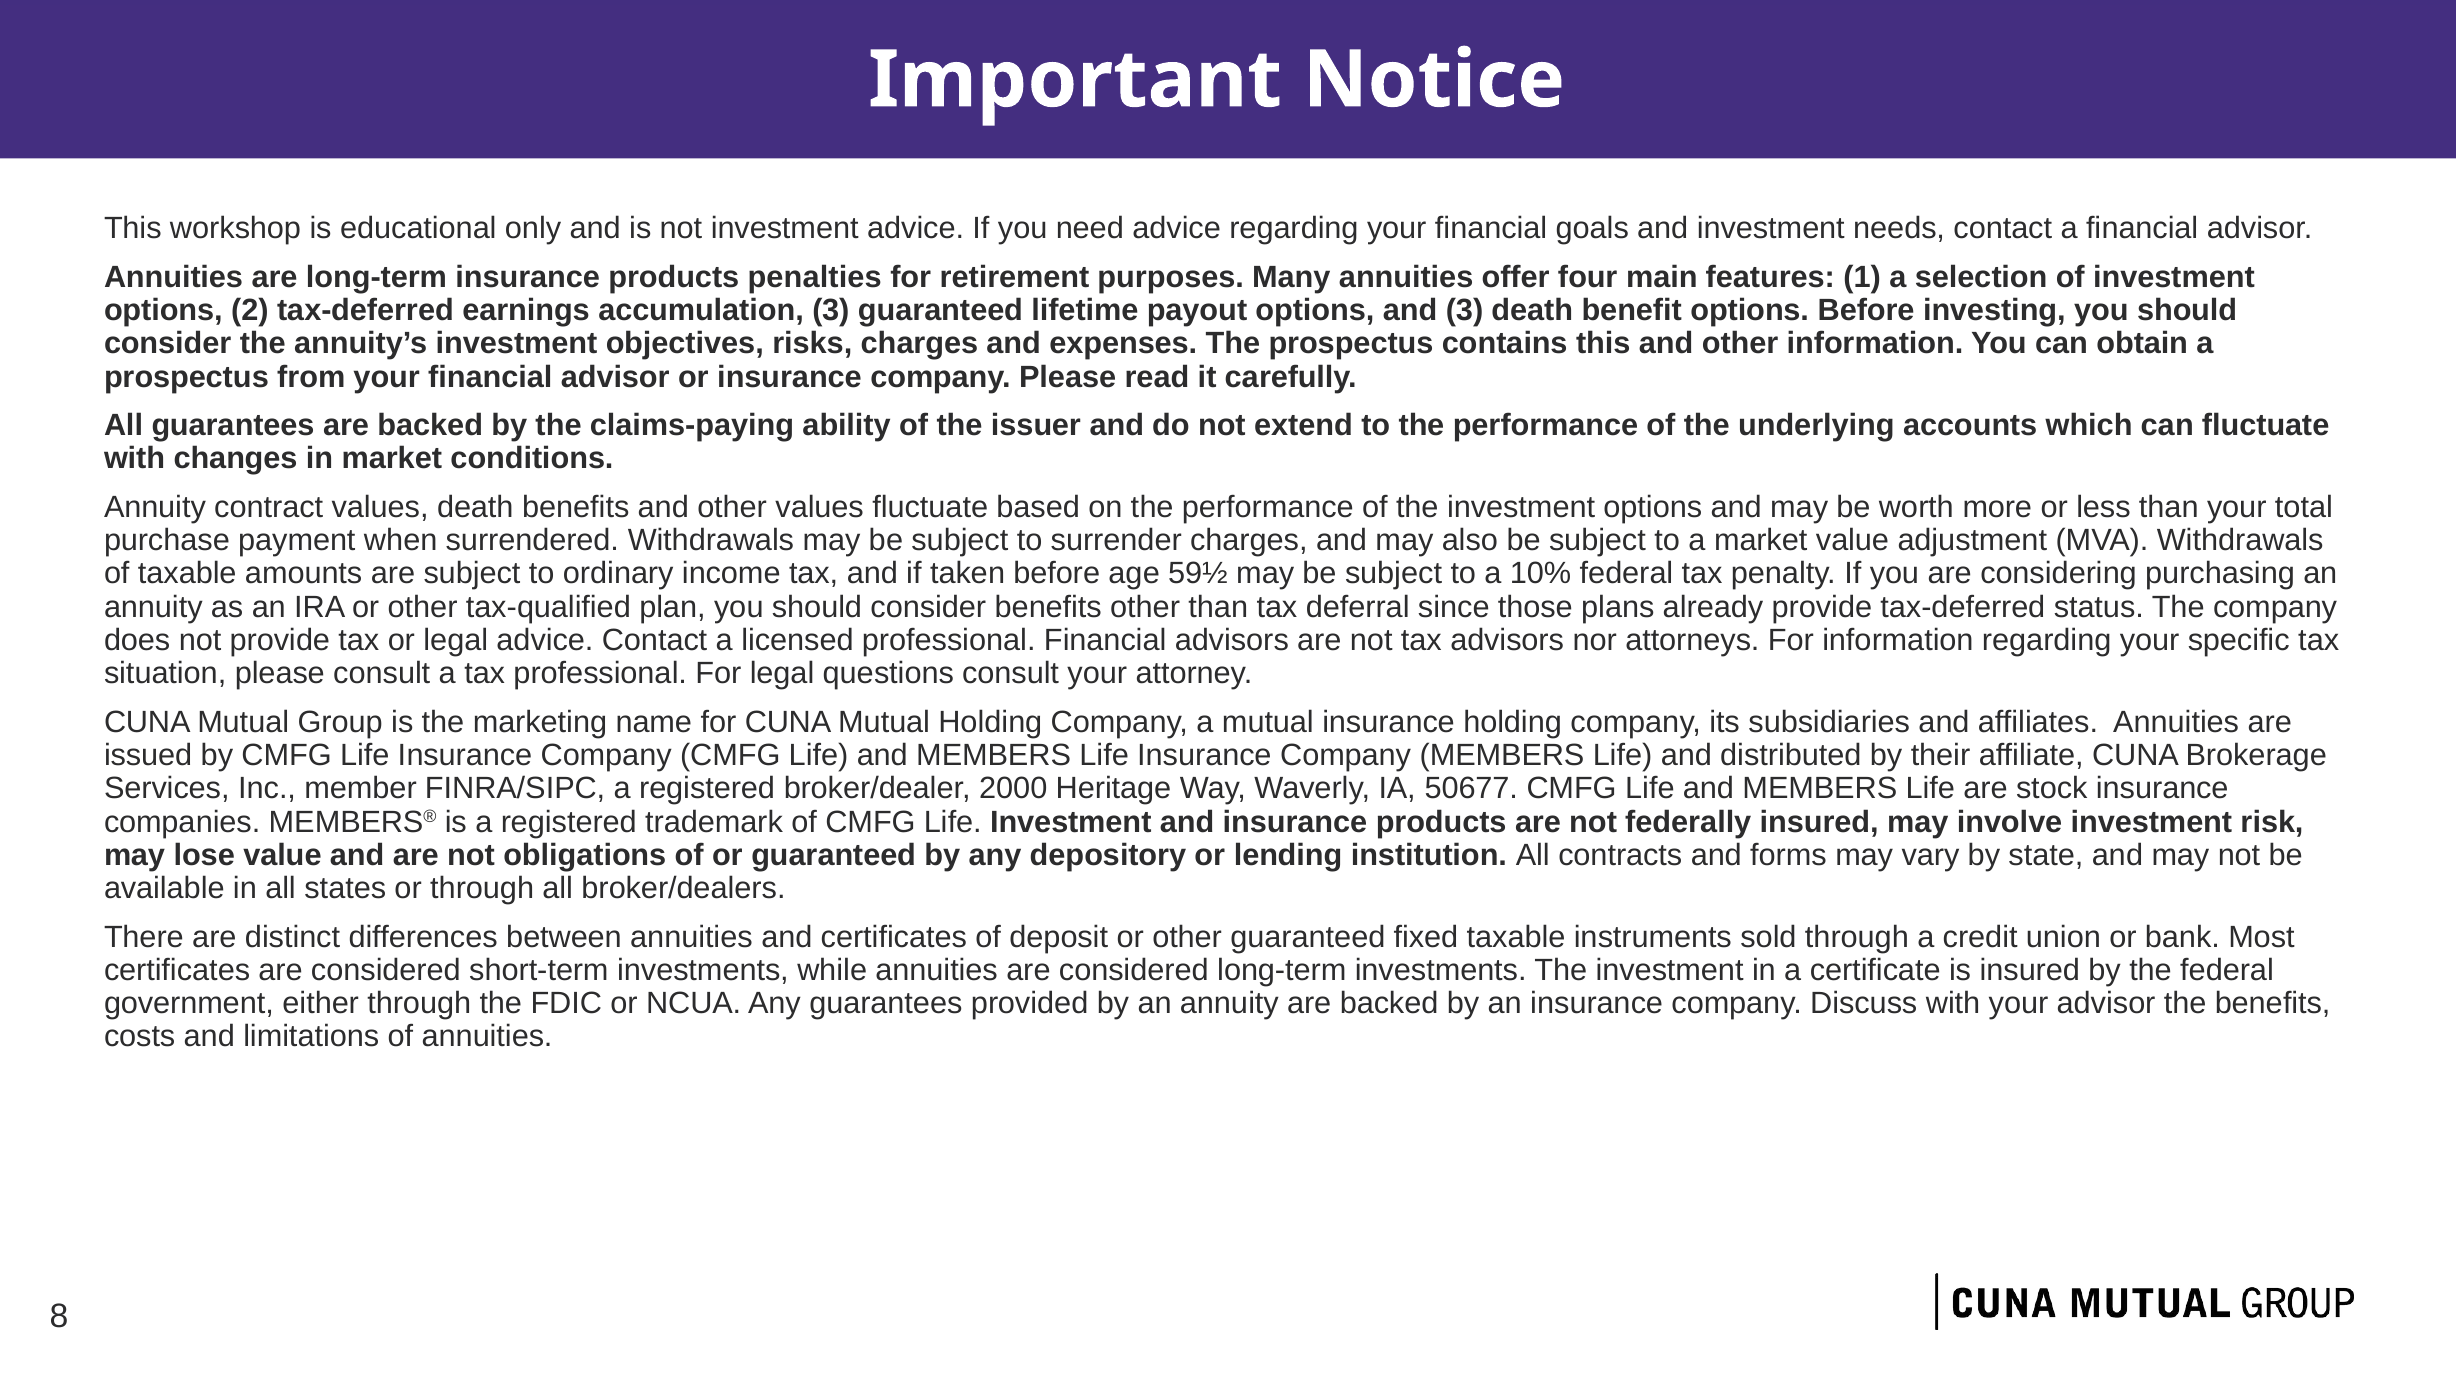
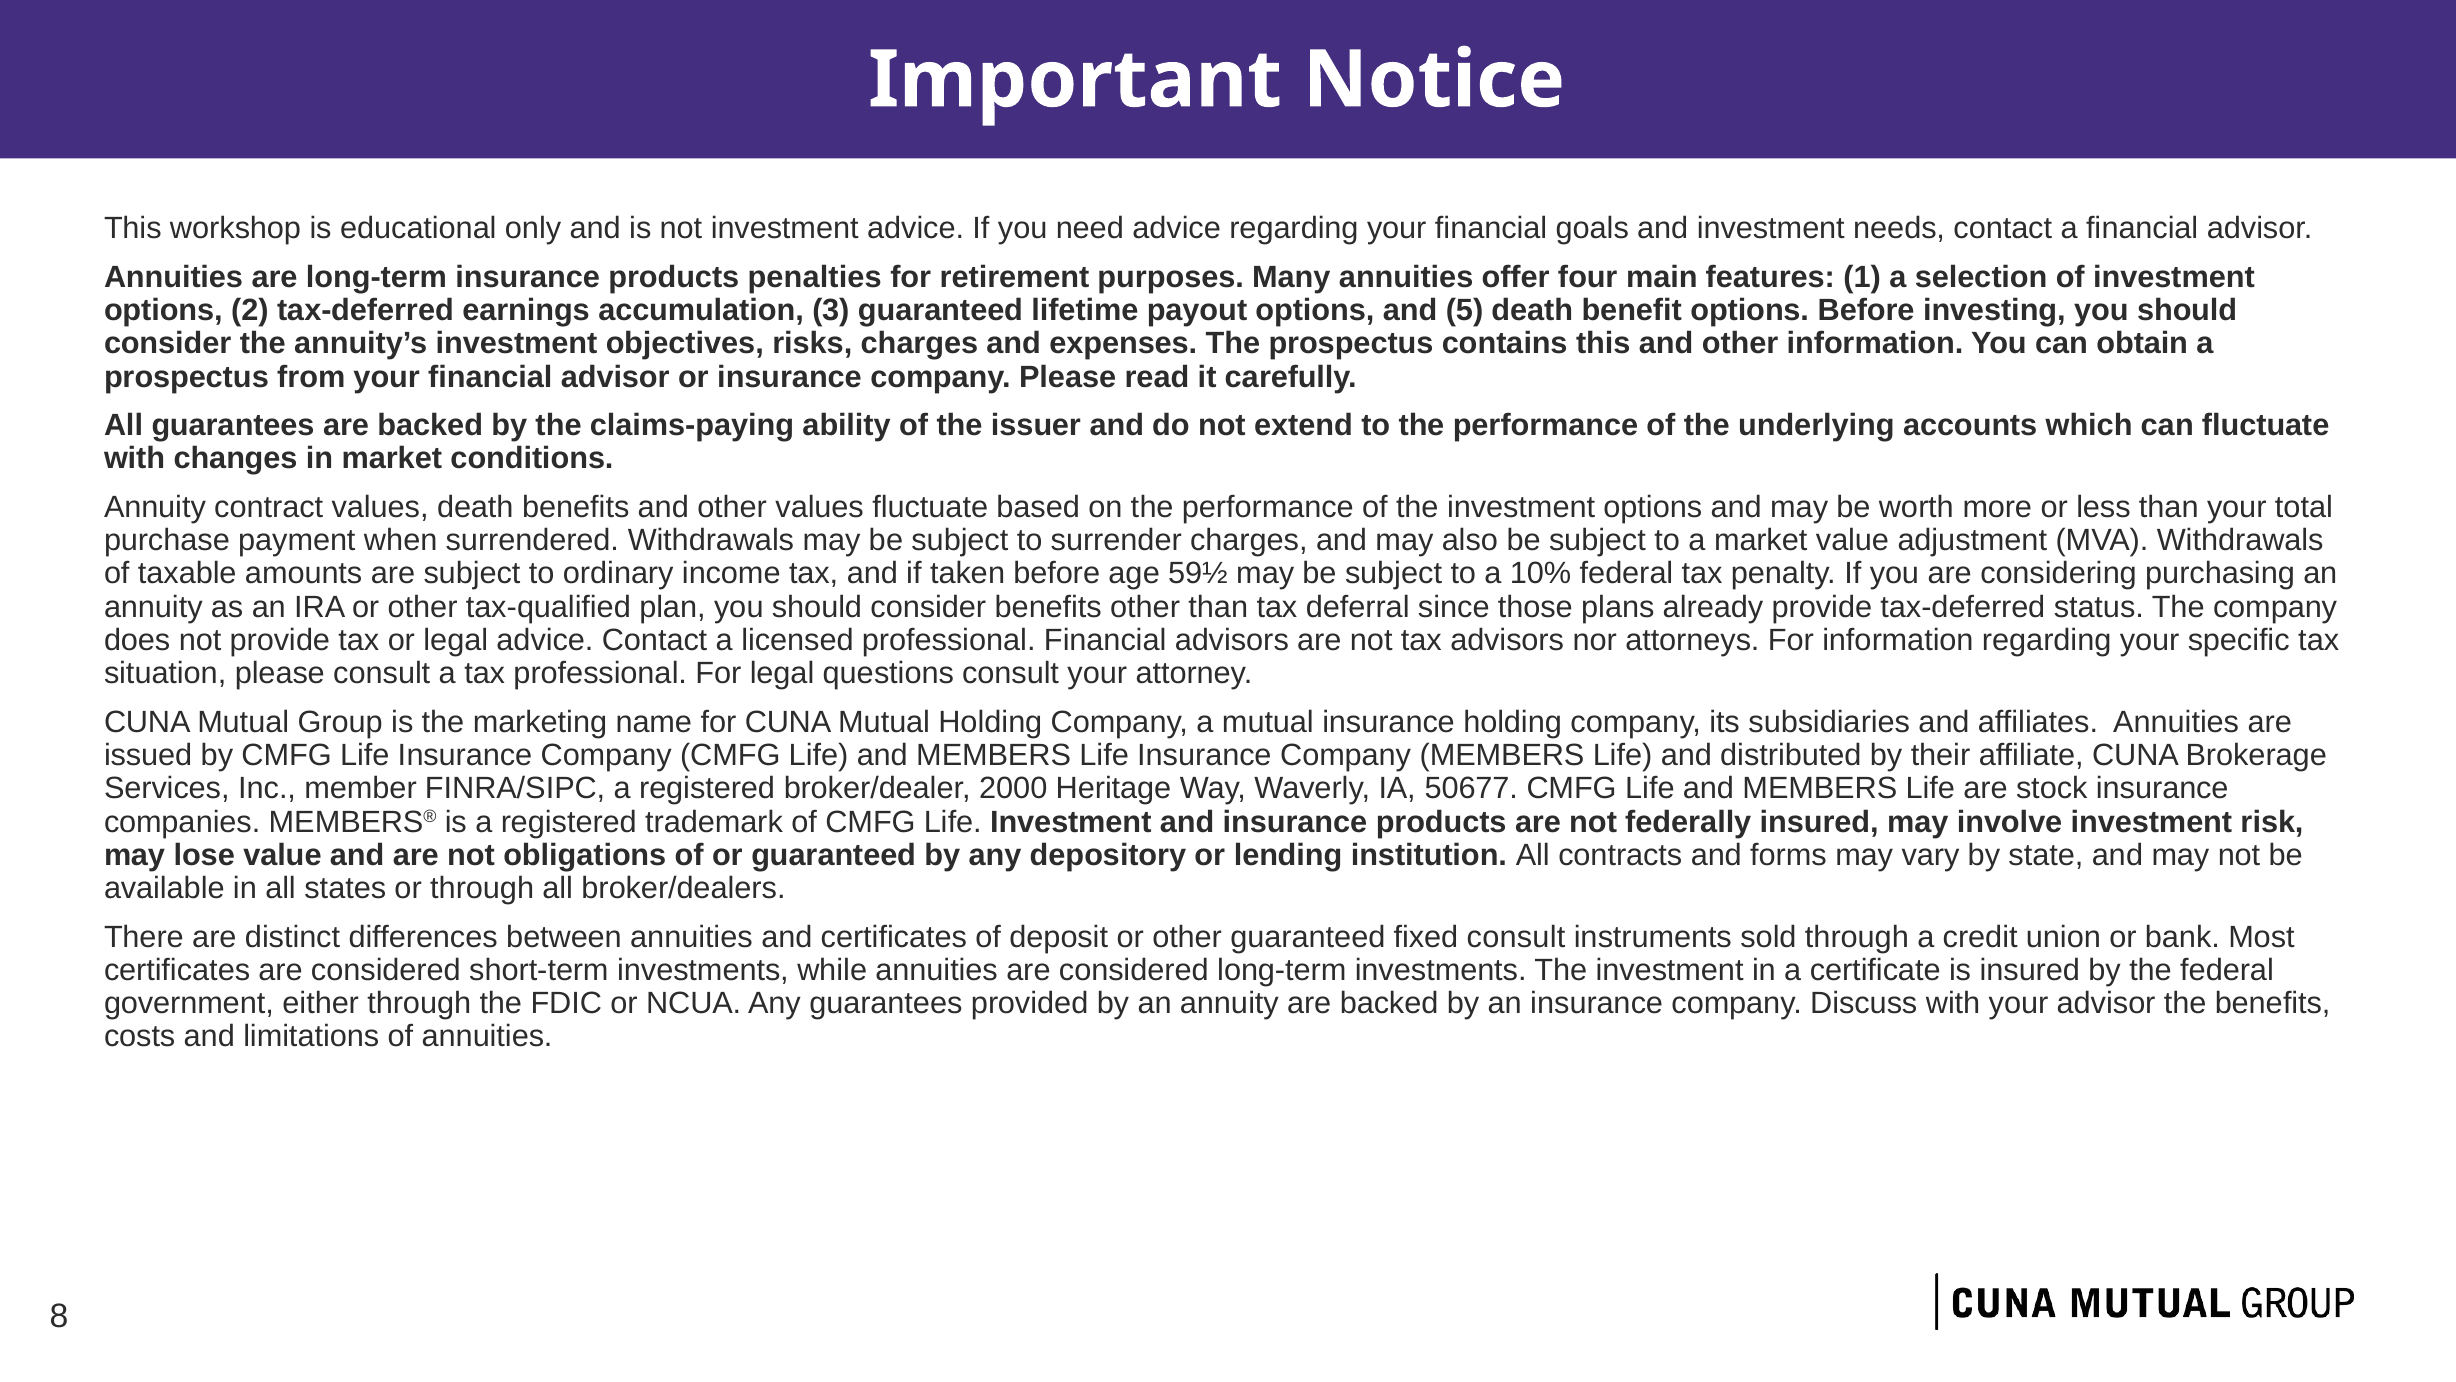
and 3: 3 -> 5 (1465, 310)
fixed taxable: taxable -> consult (1516, 937)
